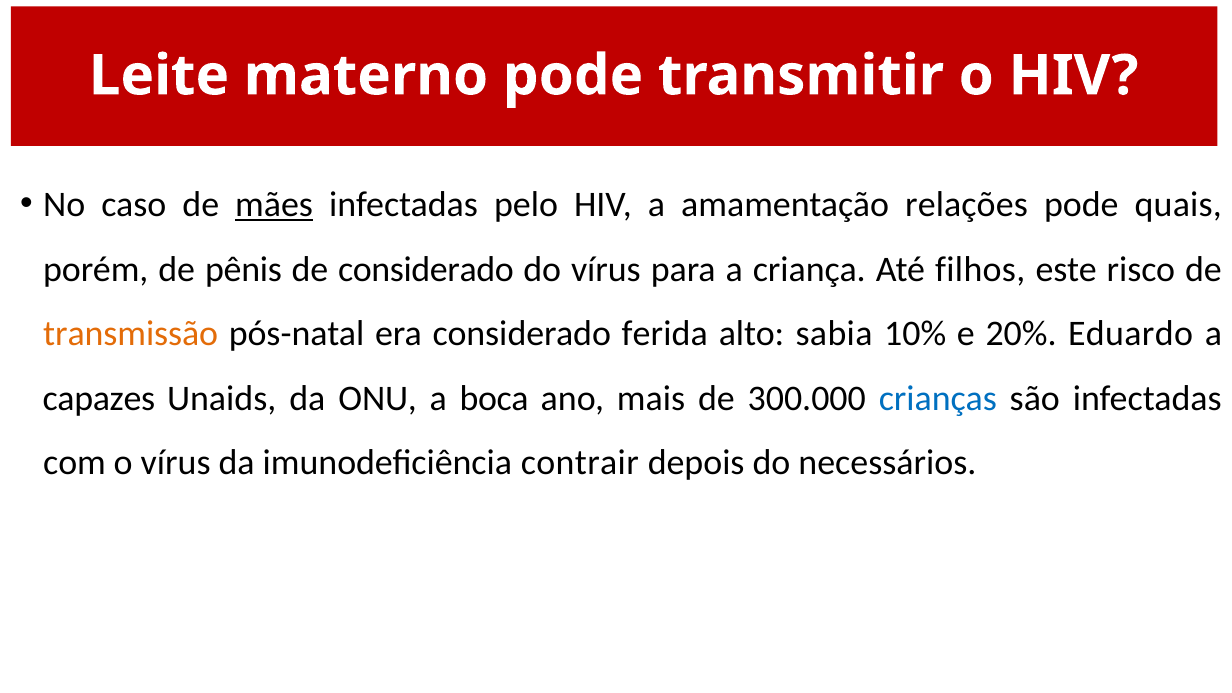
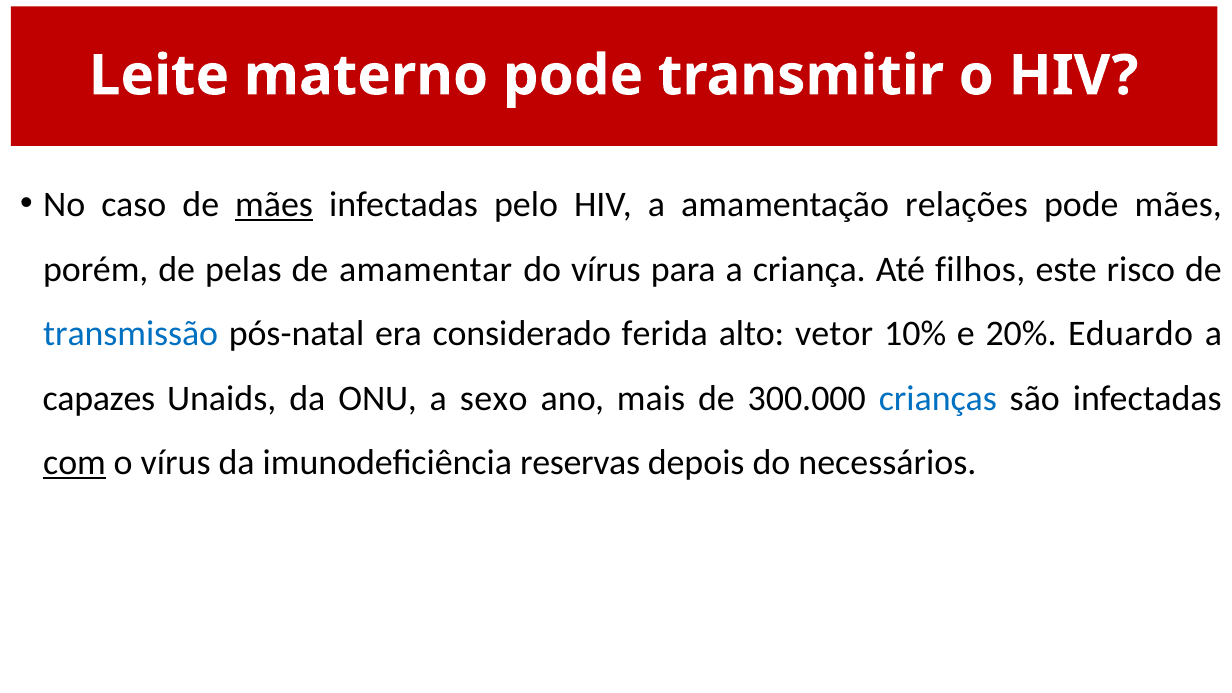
pode quais: quais -> mães (1178, 205)
pênis: pênis -> pelas (243, 269)
de considerado: considerado -> amamentar (426, 269)
transmissão colour: orange -> blue (131, 334)
sabia: sabia -> vetor (834, 334)
boca: boca -> sexo (494, 398)
com underline: none -> present (74, 463)
contrair: contrair -> reservas (580, 463)
